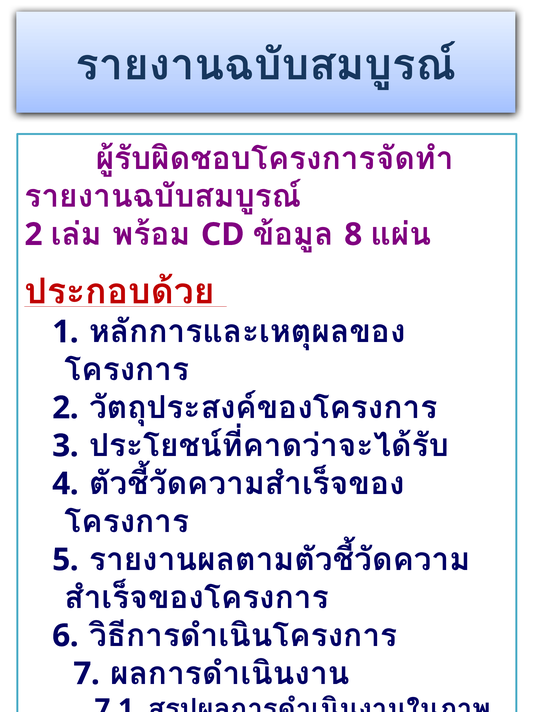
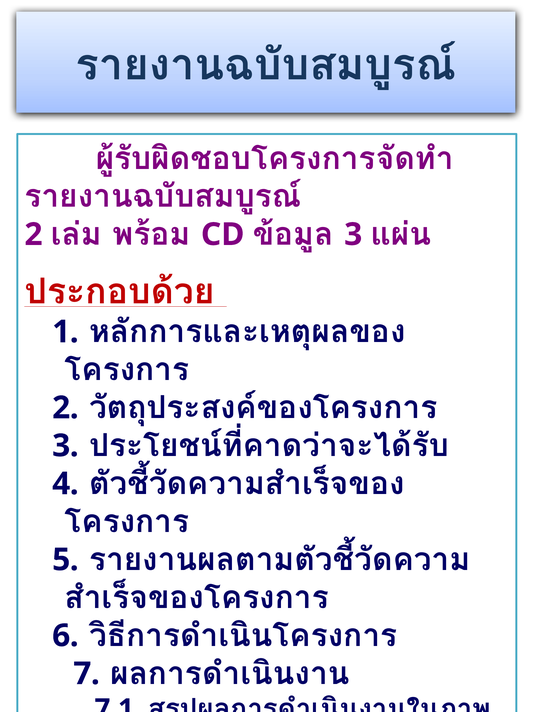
8: 8 -> 3 (353, 235)
